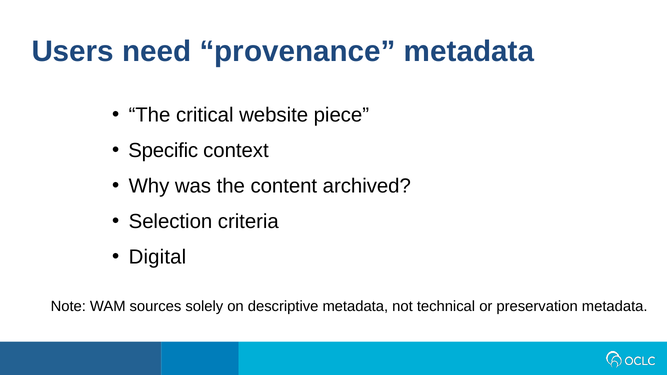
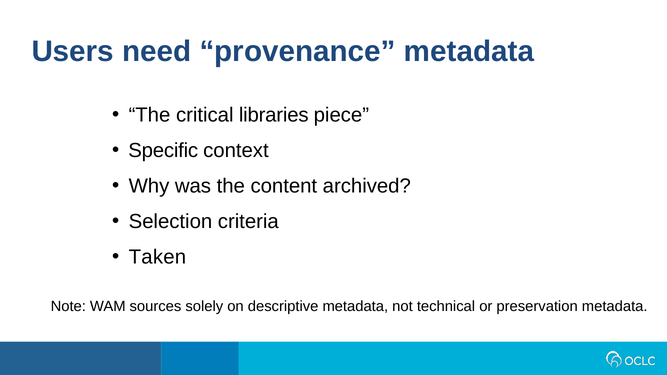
website: website -> libraries (274, 115)
Digital: Digital -> Taken (157, 257)
